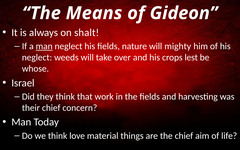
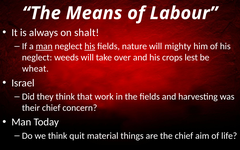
Gideon: Gideon -> Labour (184, 13)
his underline: none -> present (90, 46)
whose: whose -> wheat (35, 69)
love: love -> quit (77, 136)
